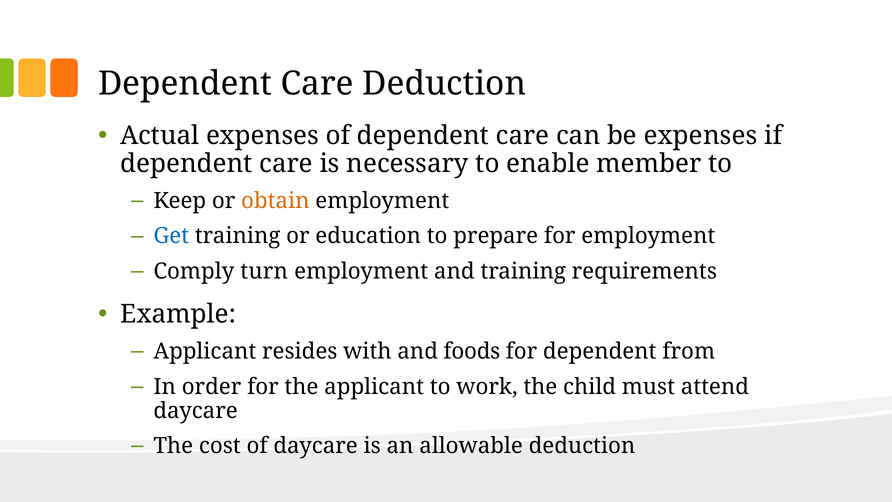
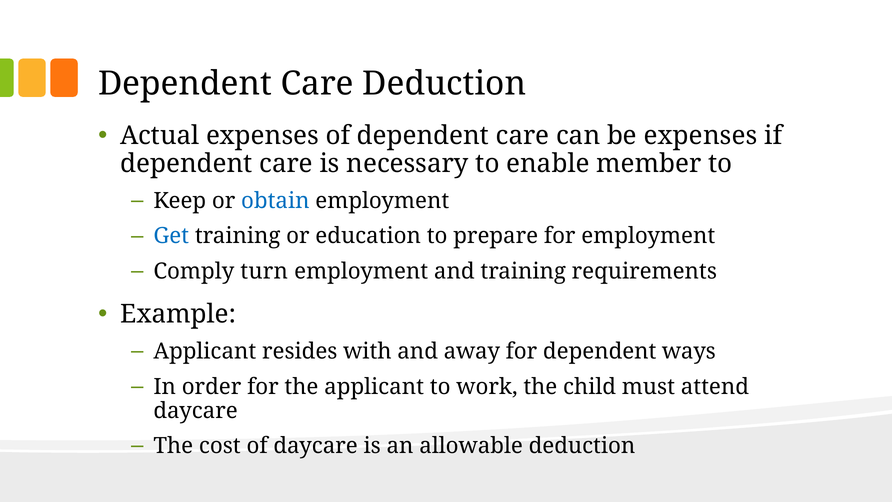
obtain colour: orange -> blue (275, 201)
foods: foods -> away (472, 351)
from: from -> ways (689, 351)
